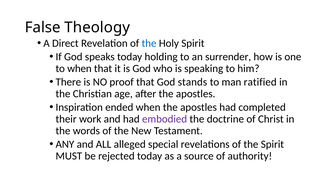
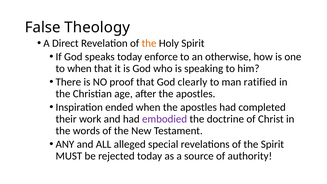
the colour: blue -> orange (149, 43)
holding: holding -> enforce (161, 57)
surrender: surrender -> otherwise (228, 57)
stands: stands -> clearly (192, 82)
